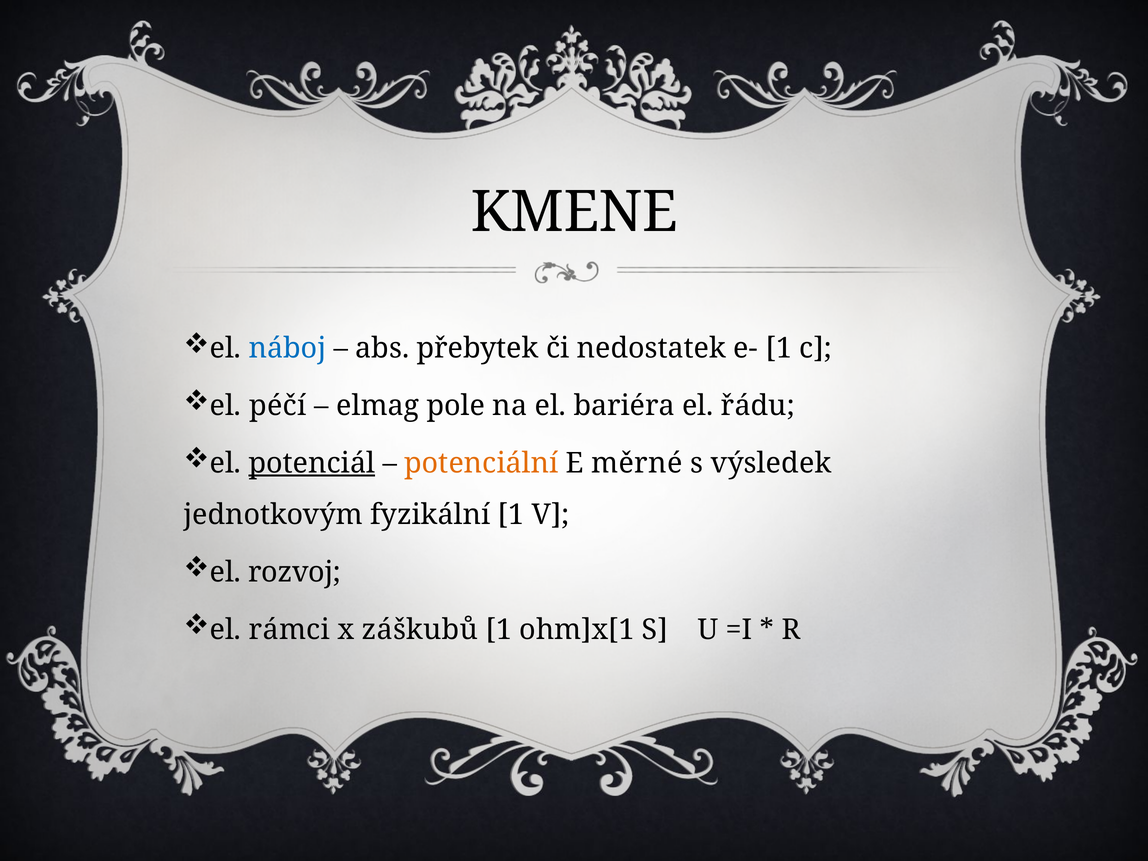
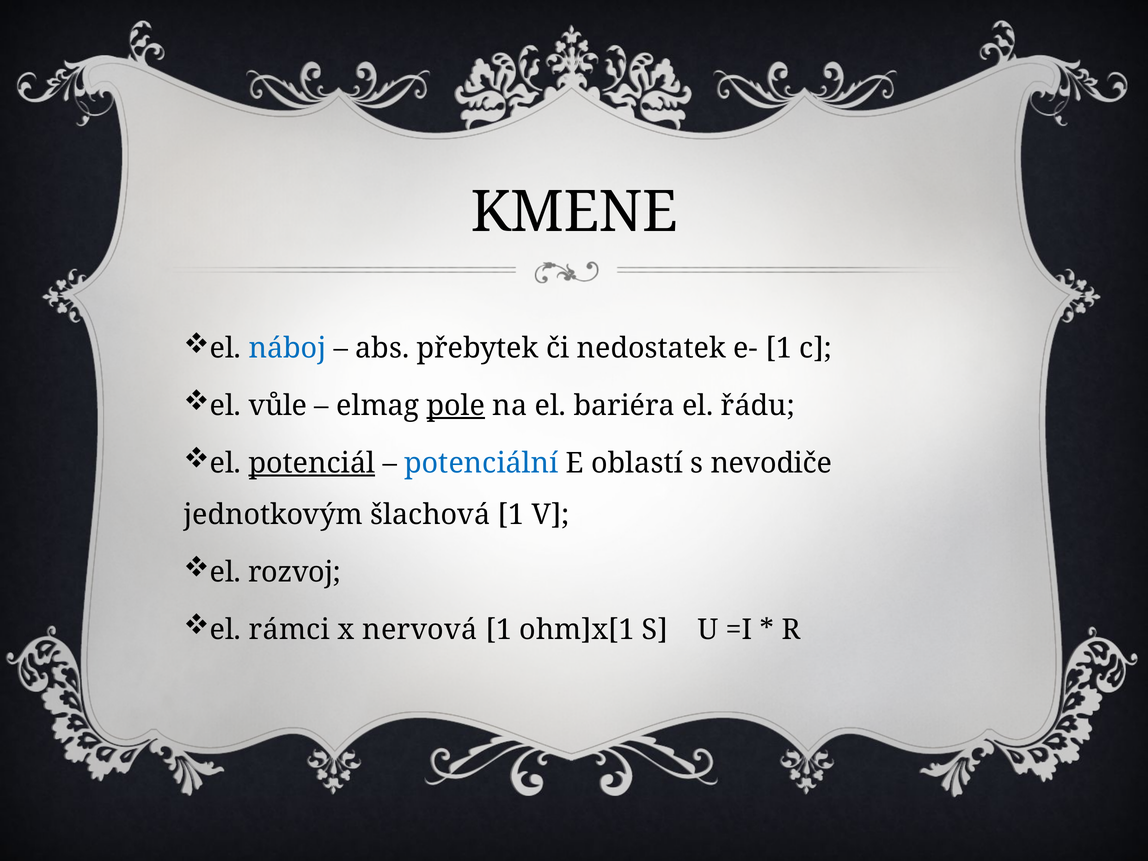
péčí: péčí -> vůle (278, 406)
pole underline: none -> present (456, 406)
potenciální colour: orange -> blue (481, 463)
měrné: měrné -> oblastí (637, 463)
výsledek: výsledek -> nevodiče (771, 463)
fyzikální: fyzikální -> šlachová (430, 515)
záškubů: záškubů -> nervová (420, 630)
